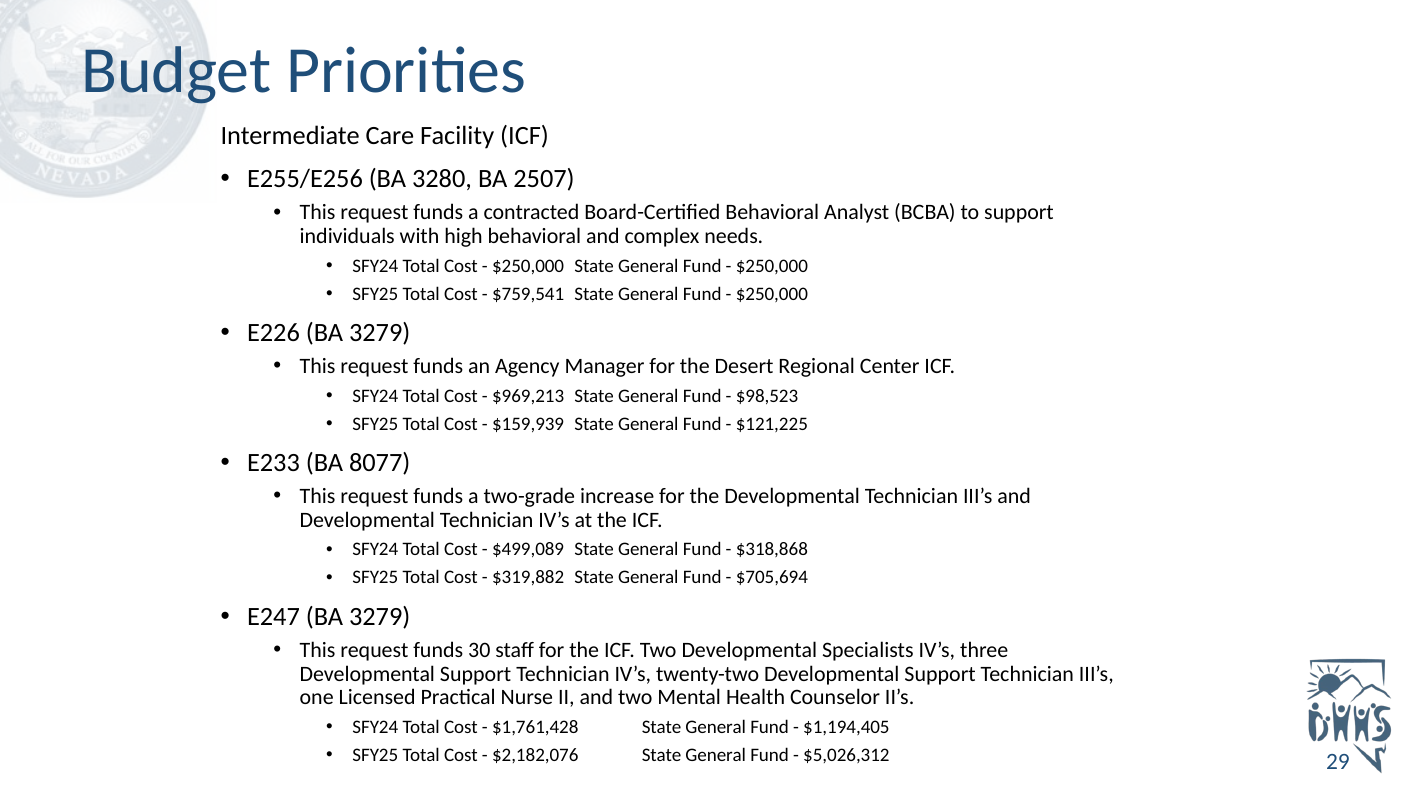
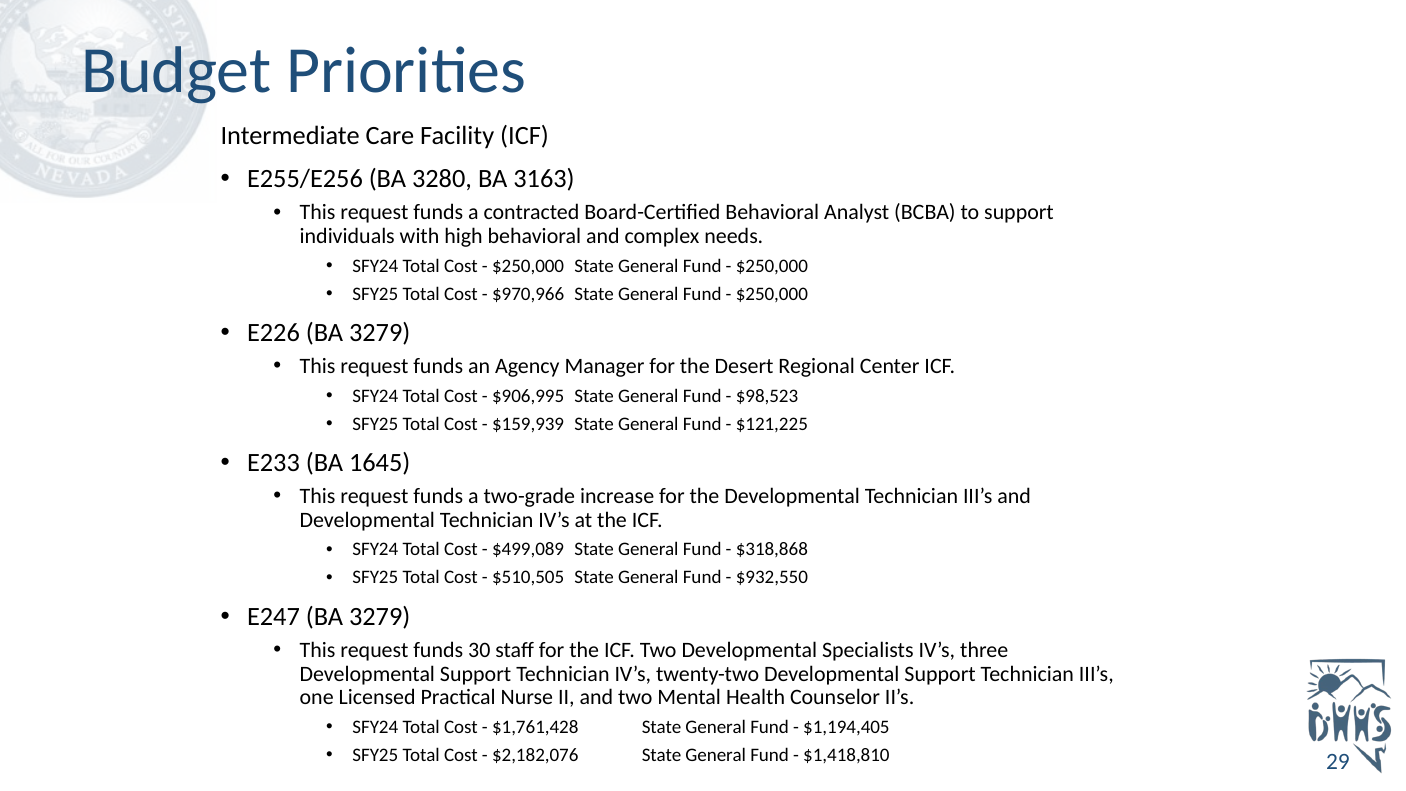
2507: 2507 -> 3163 (544, 179)
$759,541: $759,541 -> $970,966 (528, 294)
$969,213: $969,213 -> $906,995 (528, 396)
8077: 8077 -> 1645 (380, 463)
$319,882: $319,882 -> $510,505 (528, 577)
$705,694: $705,694 -> $932,550 (772, 577)
$5,026,312: $5,026,312 -> $1,418,810 (846, 755)
